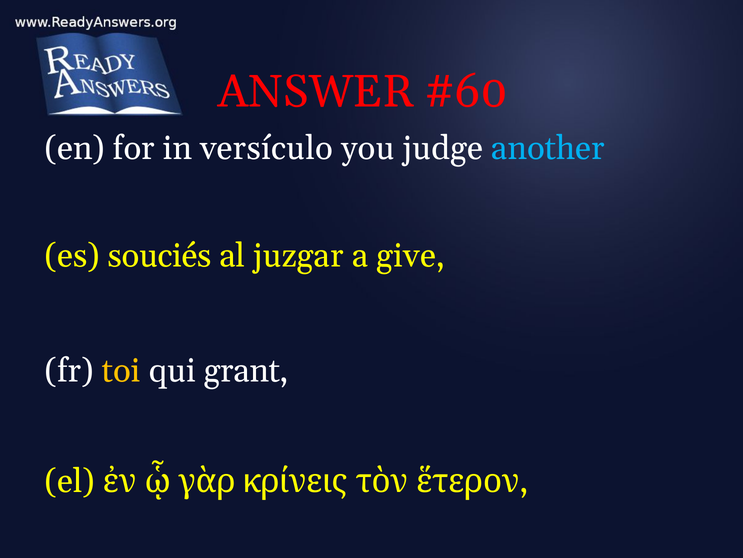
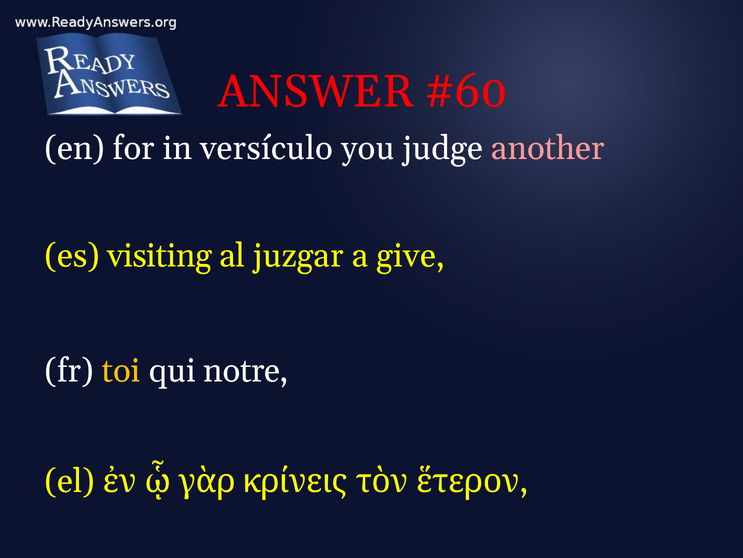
another colour: light blue -> pink (548, 148)
souciés: souciés -> visiting (160, 256)
grant: grant -> notre (246, 370)
